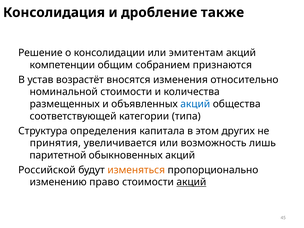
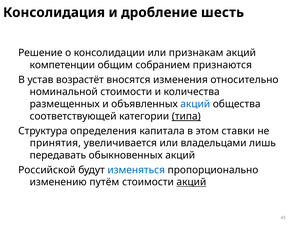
также: также -> шесть (222, 13)
эмитентам: эмитентам -> признакам (196, 53)
типа underline: none -> present (186, 116)
других: других -> ставки (238, 131)
возможность: возможность -> владельцами (214, 143)
паритетной: паритетной -> передавать (58, 155)
изменяться colour: orange -> blue (136, 170)
право: право -> путём (104, 182)
